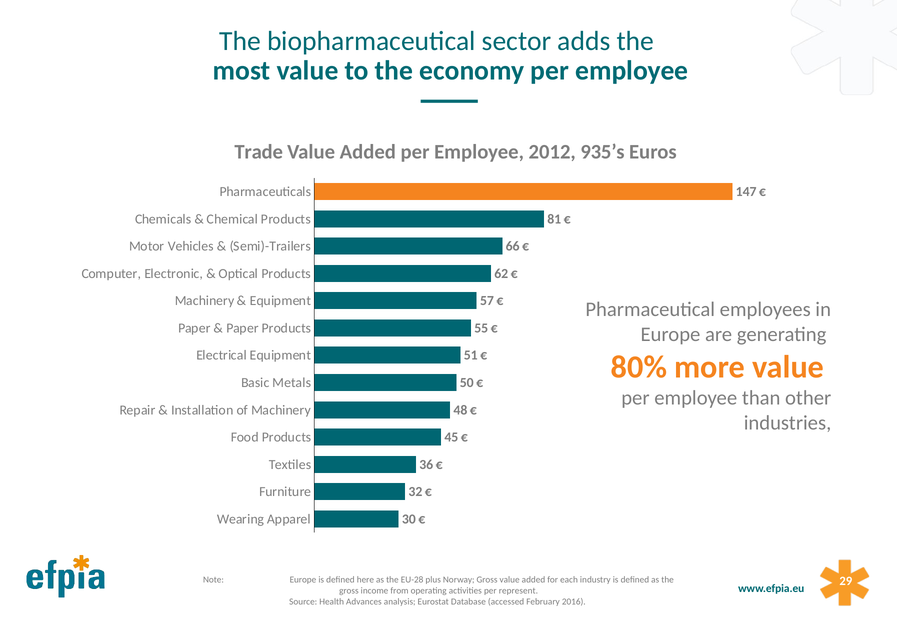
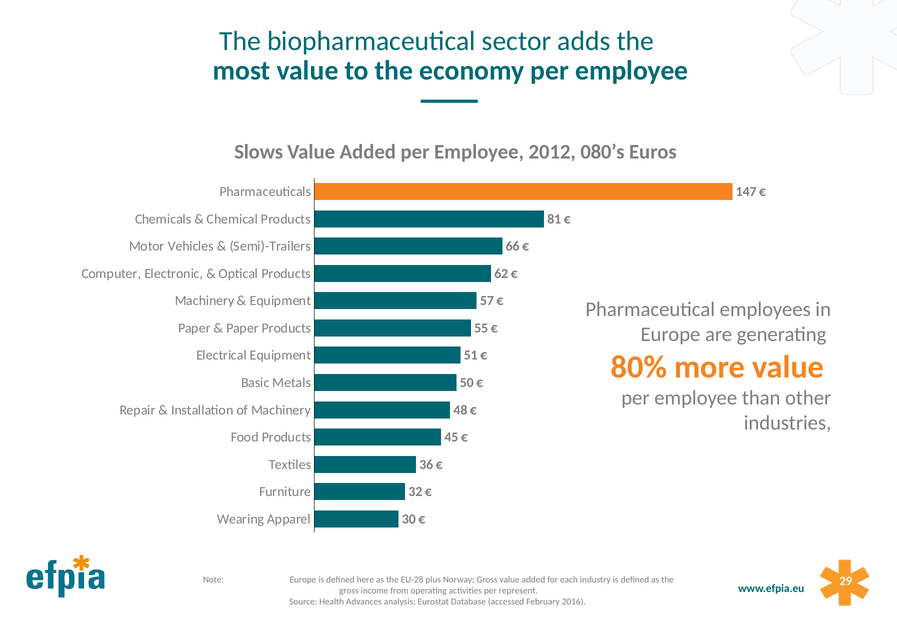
Trade: Trade -> Slows (259, 152)
935’s: 935’s -> 080’s (603, 152)
